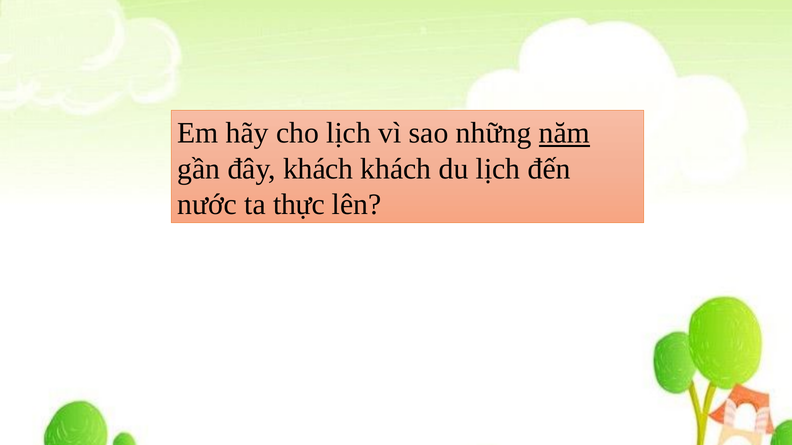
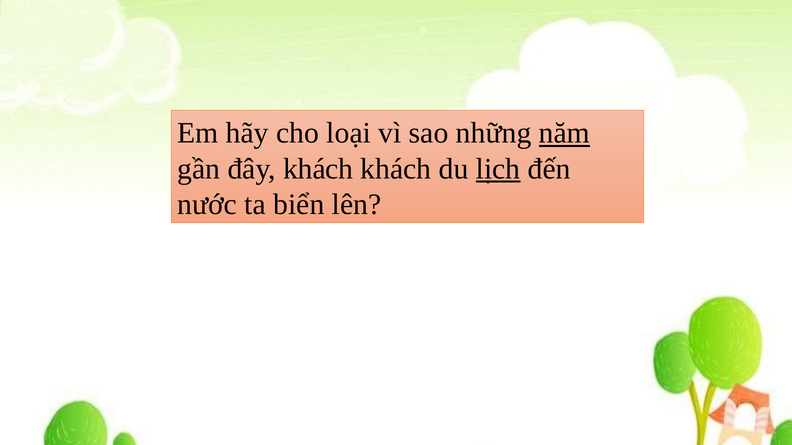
cho lịch: lịch -> loại (349, 133)
lịch underline: none -> present (498, 169)
thực: thực -> biển (299, 205)
